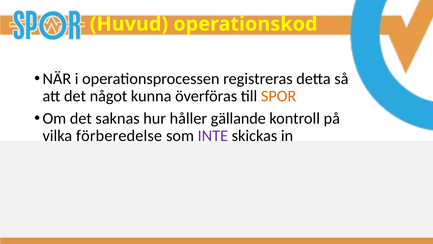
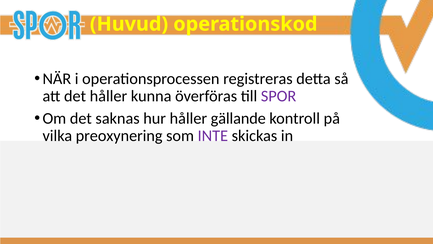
det något: något -> håller (108, 96)
SPOR colour: orange -> purple (279, 96)
förberedelse: förberedelse -> preoxynering (119, 136)
